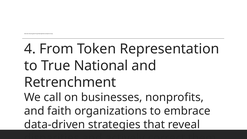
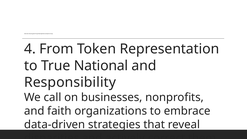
Retrenchment: Retrenchment -> Responsibility (70, 82)
